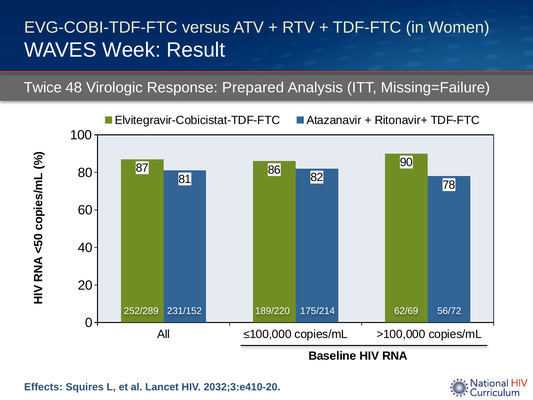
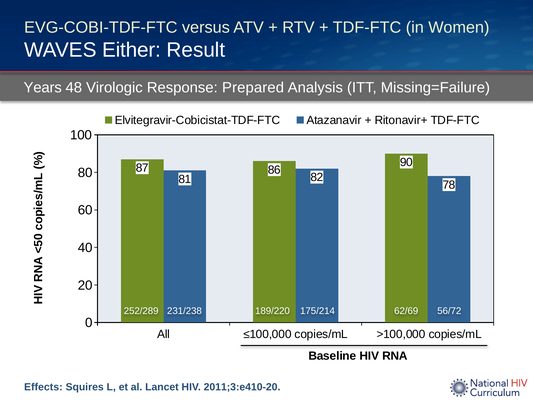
Week: Week -> Either (132, 50)
Twice: Twice -> Years (43, 87)
231/152: 231/152 -> 231/238 (184, 311)
2032;3:e410-20: 2032;3:e410-20 -> 2011;3:e410-20 (242, 387)
